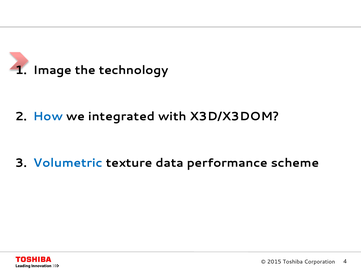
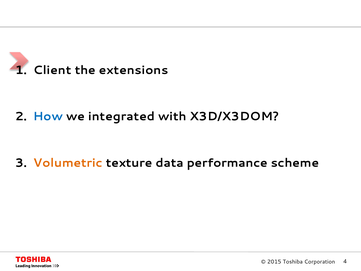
Image: Image -> Client (52, 70)
technology: technology -> extensions (134, 70)
Volumetric colour: blue -> orange (68, 163)
